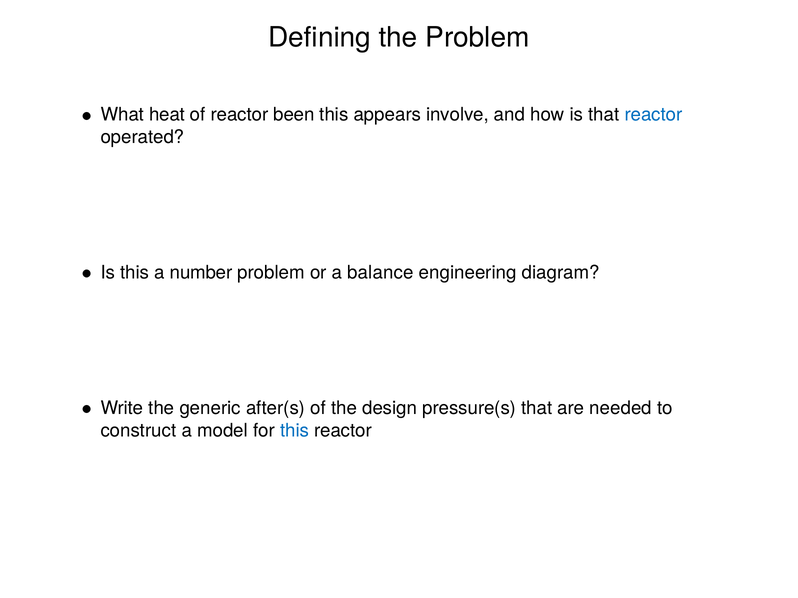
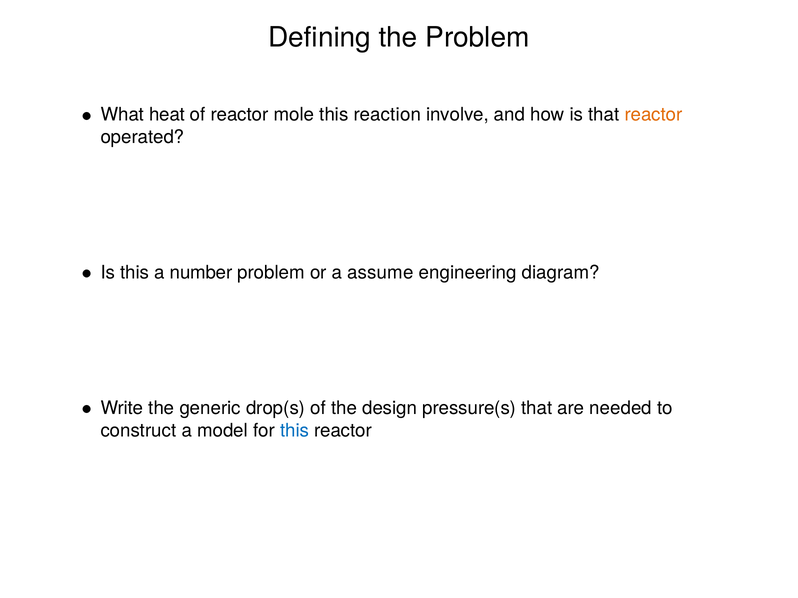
been: been -> mole (294, 115)
appears: appears -> reaction (387, 115)
reactor colour: blue -> orange (654, 115)
balance: balance -> assume (380, 273)
after(s: after(s -> drop(s (276, 408)
